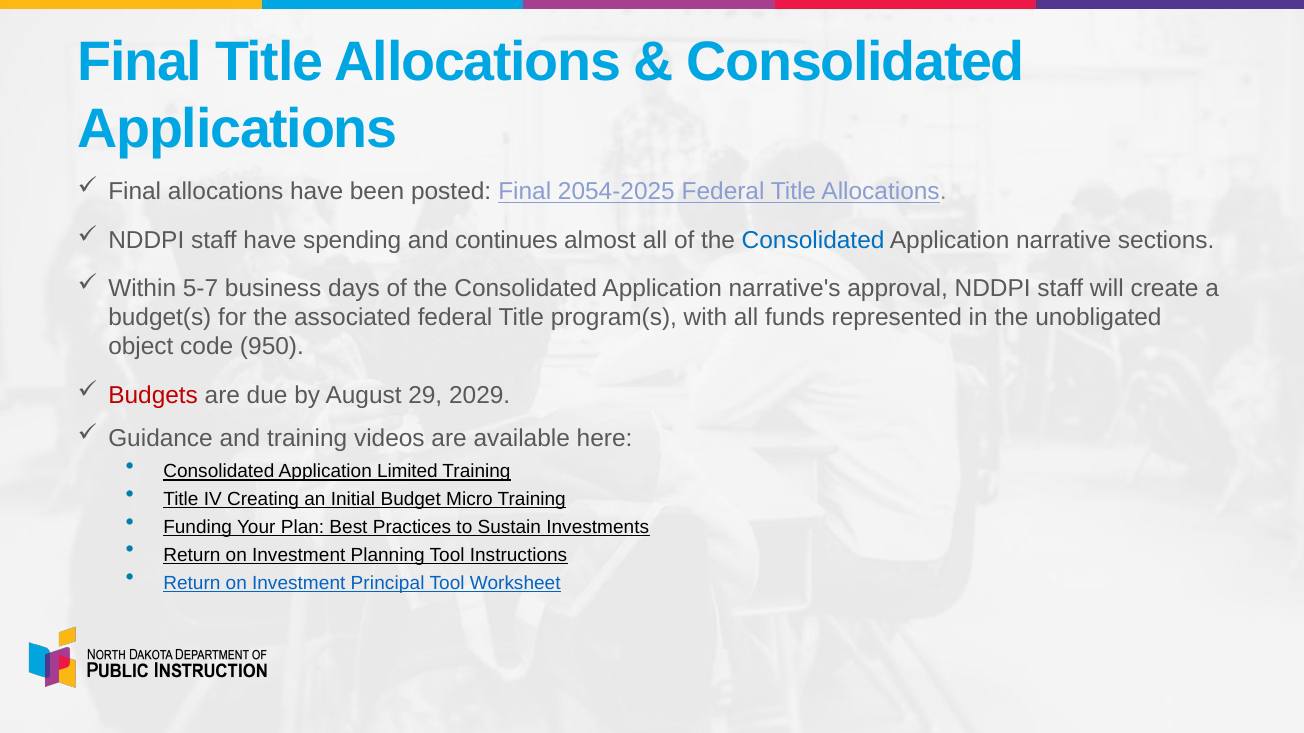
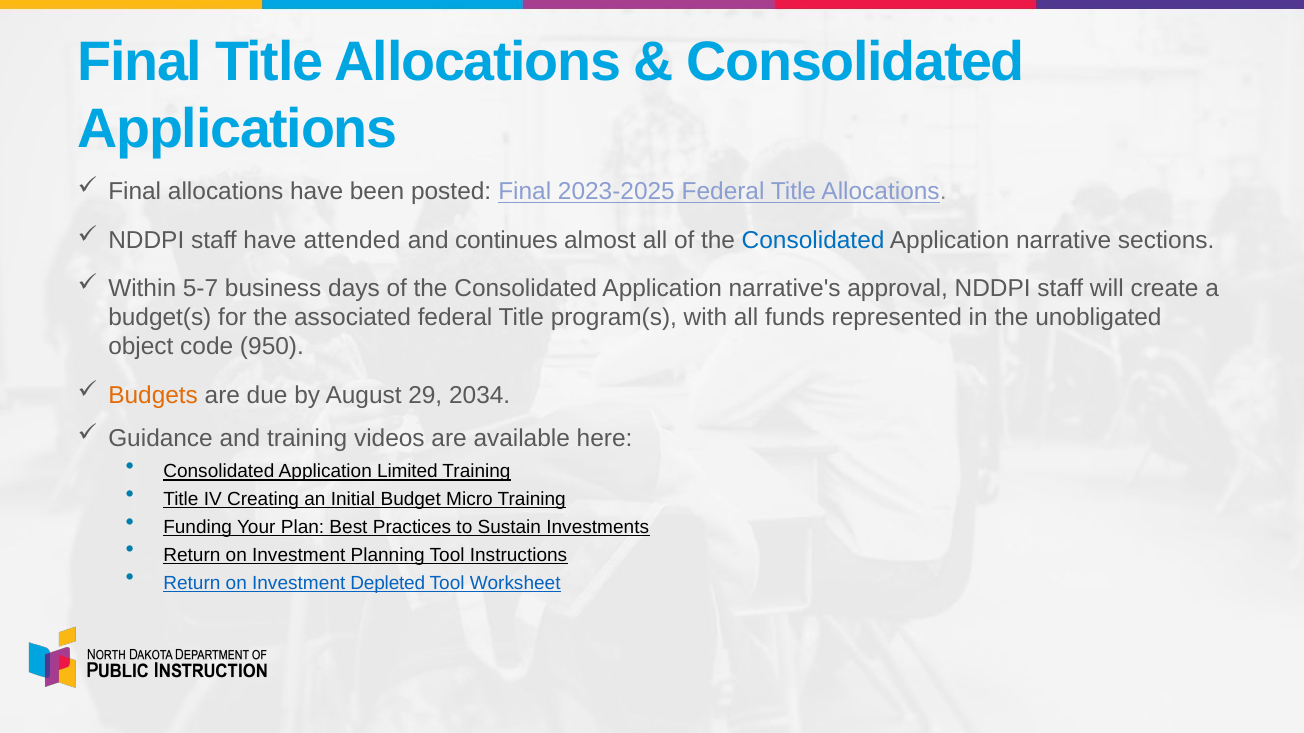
2054-2025: 2054-2025 -> 2023-2025 (616, 192)
spending: spending -> attended (352, 240)
Budgets colour: red -> orange (153, 396)
2029: 2029 -> 2034 (480, 396)
Principal: Principal -> Depleted (388, 583)
